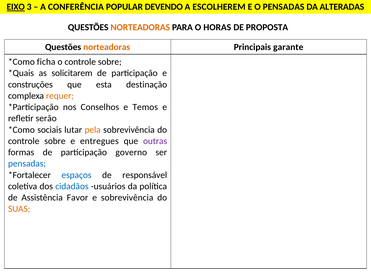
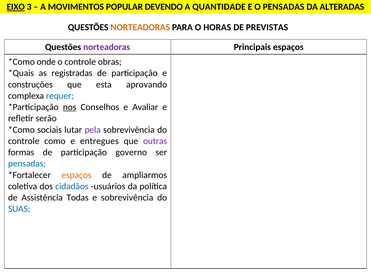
CONFERÊNCIA: CONFERÊNCIA -> MOVIMENTOS (76, 7)
ESCOLHEREM: ESCOLHEREM -> QUANTIDADE (219, 7)
PROPOSTA: PROPOSTA -> PREVISTAS (267, 27)
norteadoras colour: orange -> purple (107, 47)
Principais garante: garante -> espaços (288, 47)
ficha: ficha -> onde (46, 62)
o controle sobre: sobre -> obras (110, 62)
solicitarem: solicitarem -> registradas (72, 73)
destinação: destinação -> aprovando (147, 85)
requer colour: orange -> blue (60, 96)
nos underline: none -> present (70, 107)
Temos: Temos -> Avaliar (145, 107)
pela colour: orange -> purple (93, 130)
sobre: sobre -> como (55, 141)
espaços colour: blue -> orange (76, 175)
responsável: responsável -> ampliarmos (145, 175)
Favor: Favor -> Todas (78, 198)
SUAS colour: orange -> blue (19, 209)
